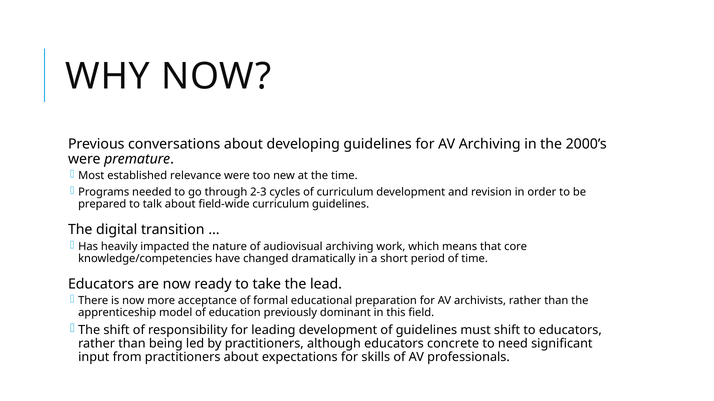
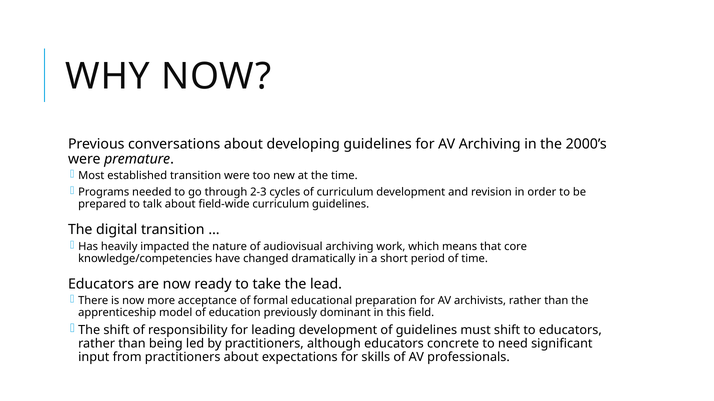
established relevance: relevance -> transition (196, 176)
